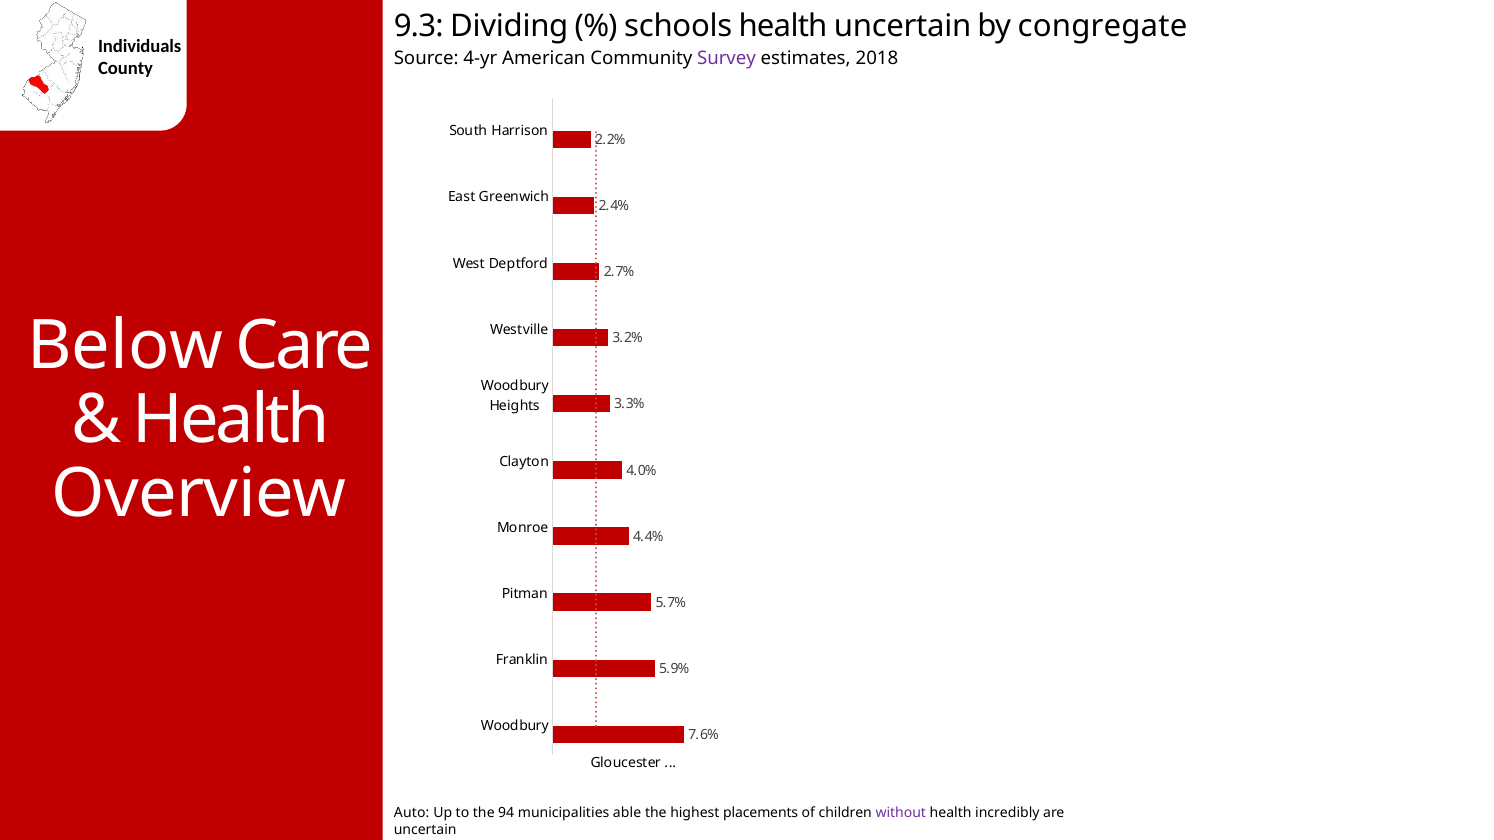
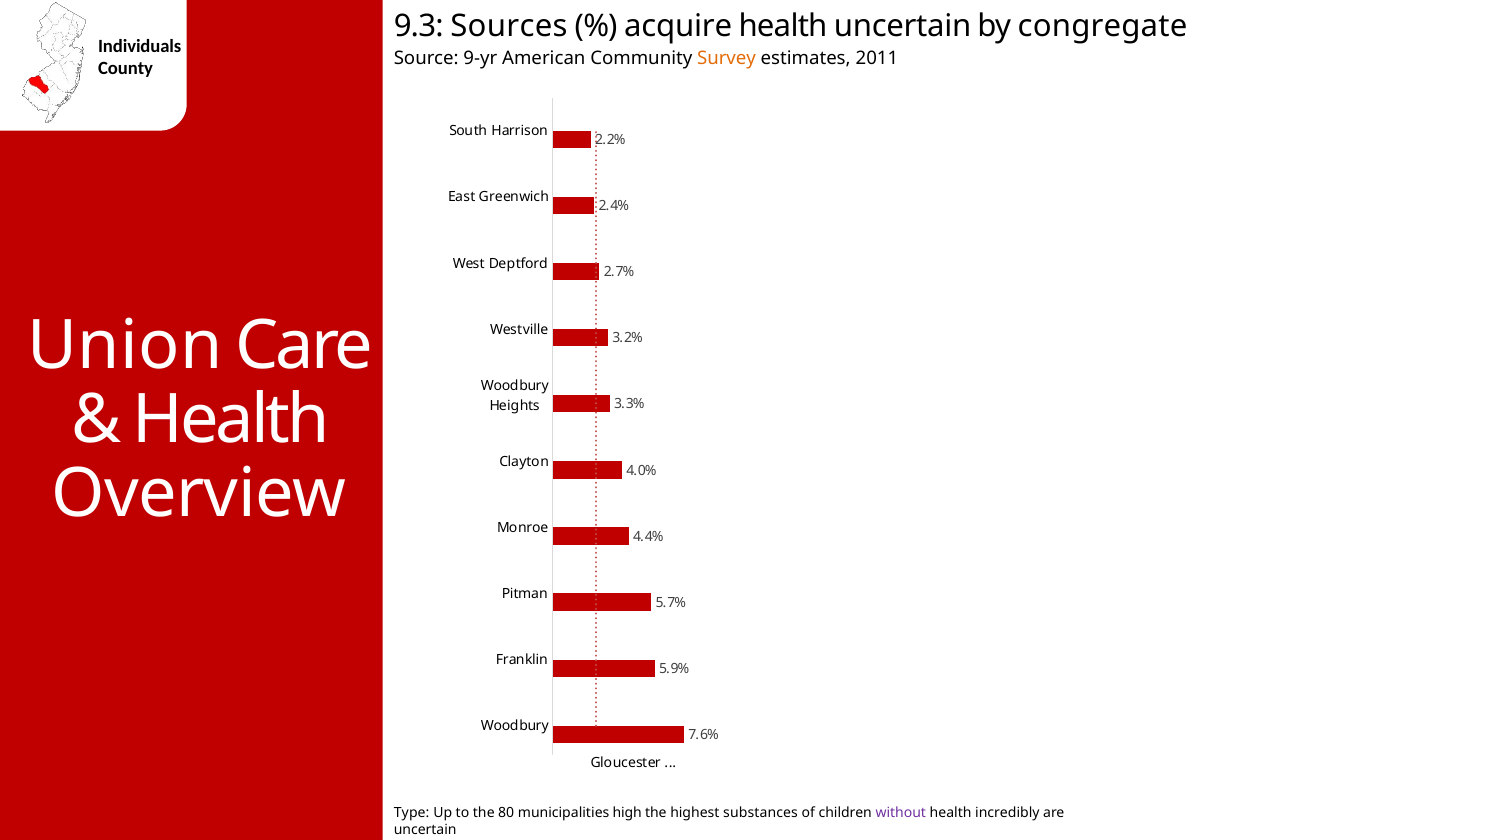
Dividing: Dividing -> Sources (509, 26)
schools: schools -> acquire (678, 26)
4-yr: 4-yr -> 9-yr (480, 59)
Survey colour: purple -> orange (727, 59)
2018: 2018 -> 2011 (877, 59)
Below: Below -> Union (125, 346)
Auto: Auto -> Type (412, 814)
94: 94 -> 80 (506, 814)
able: able -> high (627, 814)
placements: placements -> substances (761, 814)
